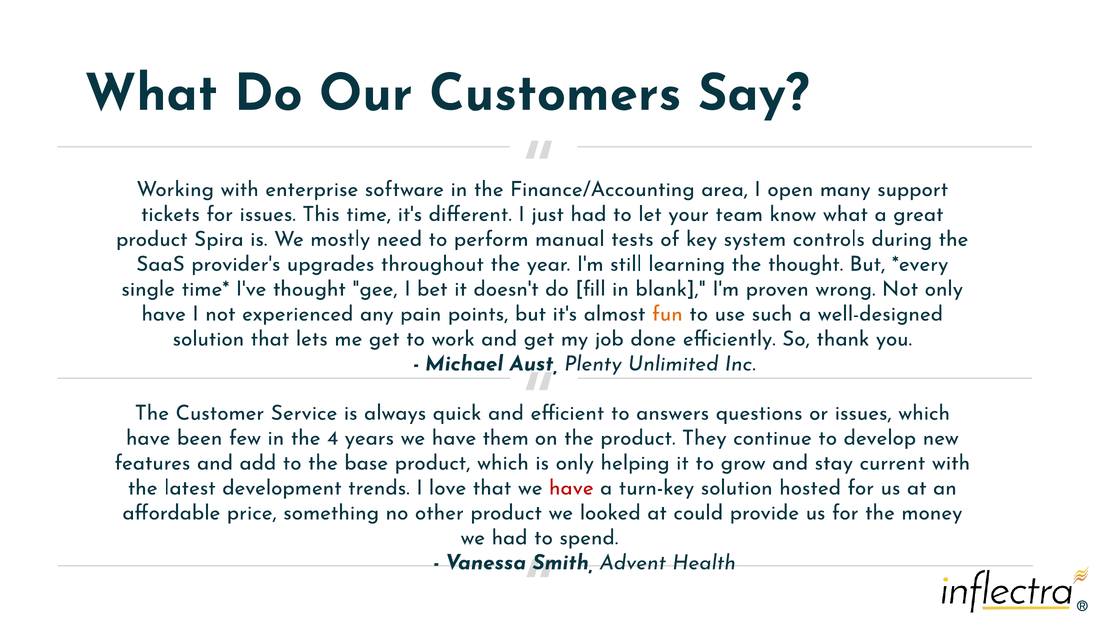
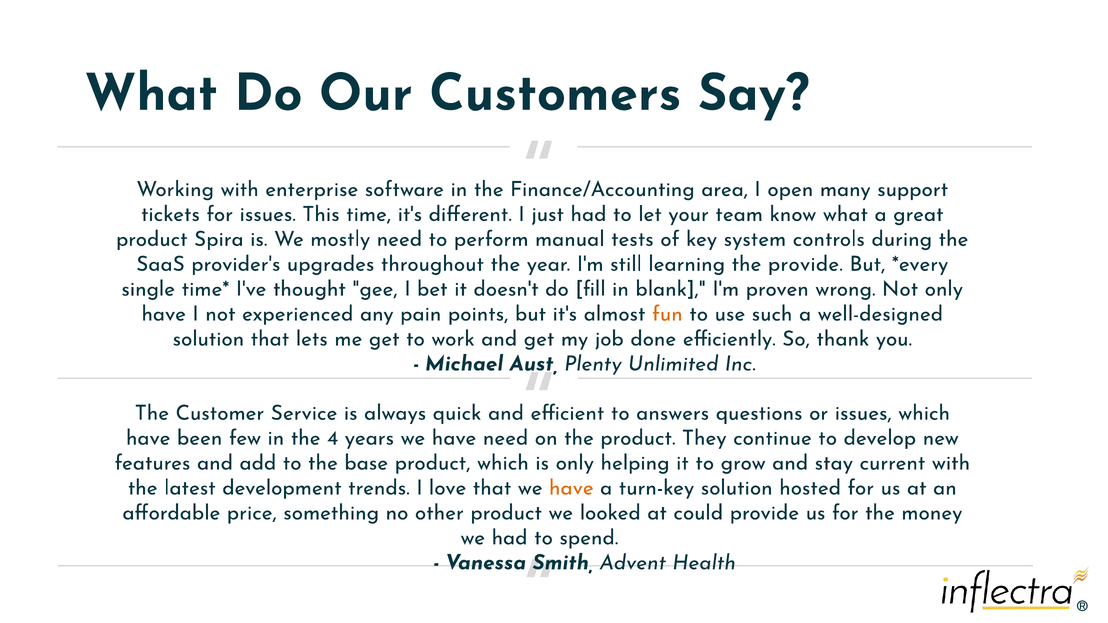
the thought: thought -> provide (805, 264)
have them: them -> need (506, 438)
have colour: red -> orange (571, 488)
